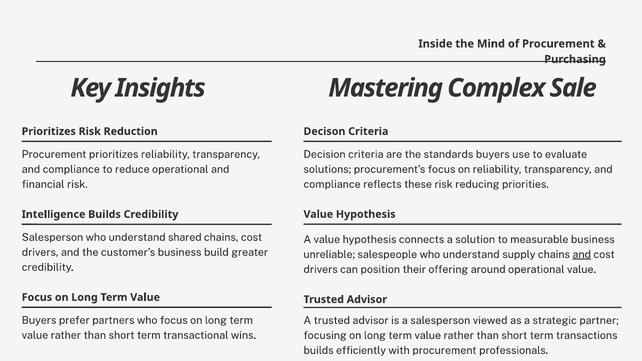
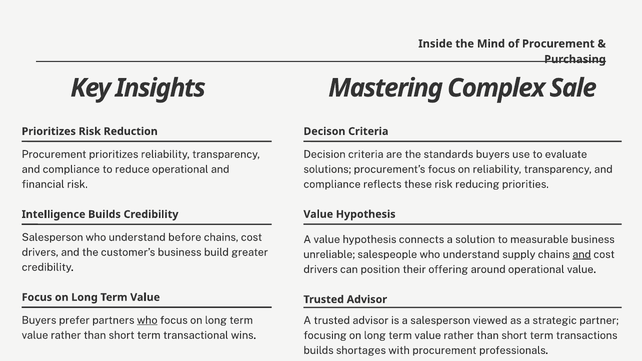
shared: shared -> before (185, 237)
who underline: none -> present (147, 320)
efficiently: efficiently -> shortages (361, 350)
